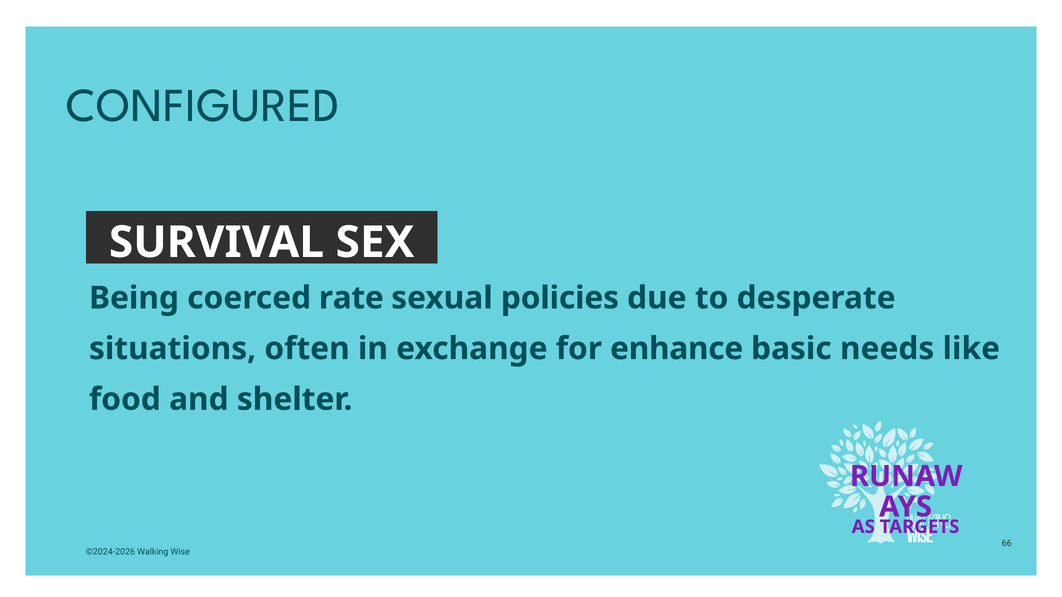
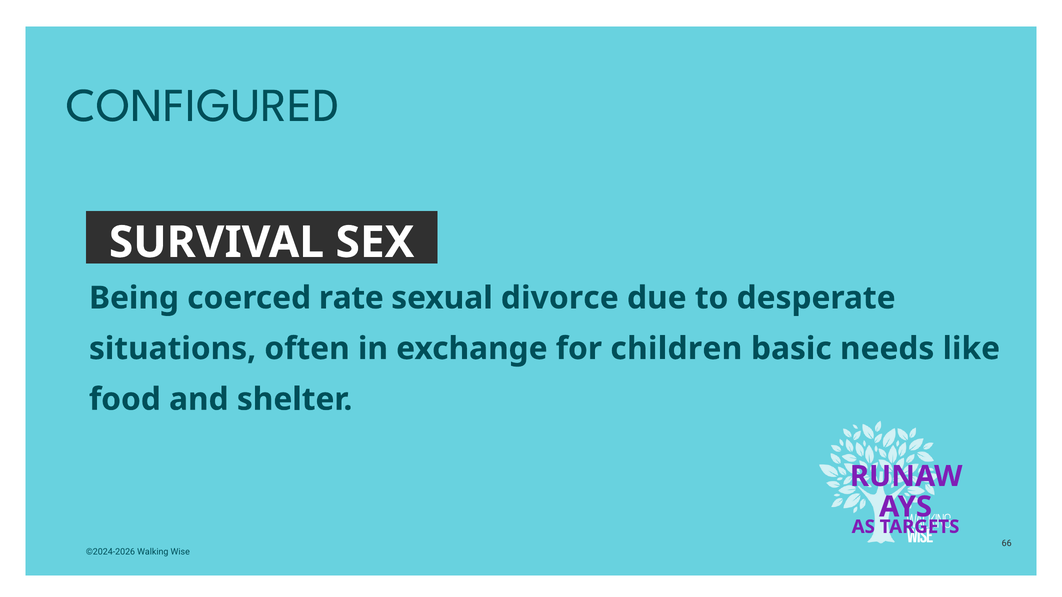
policies: policies -> divorce (560, 298)
enhance: enhance -> children (676, 349)
